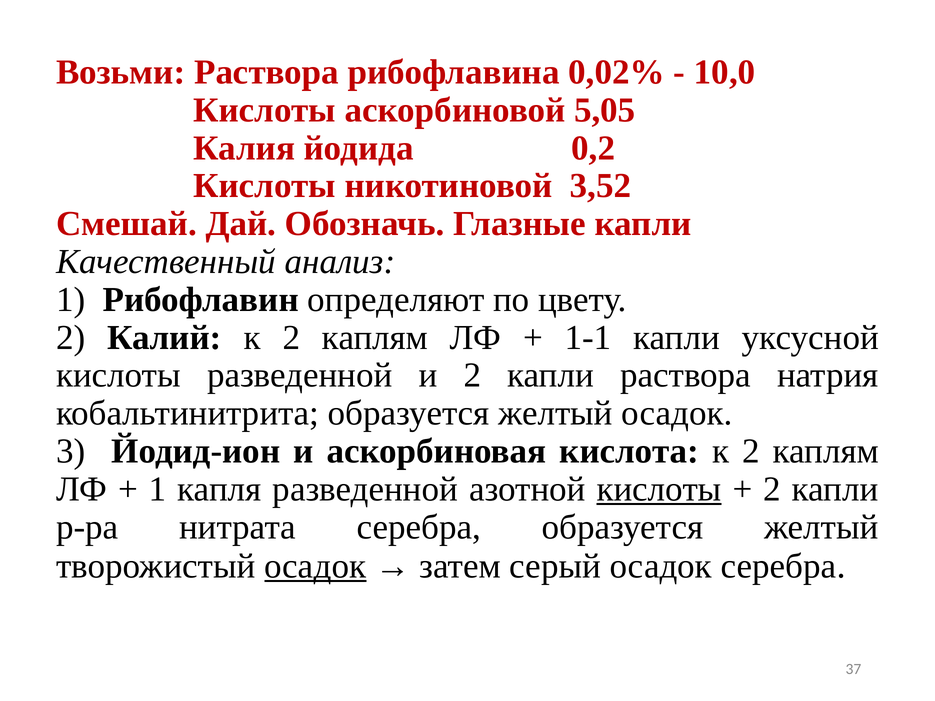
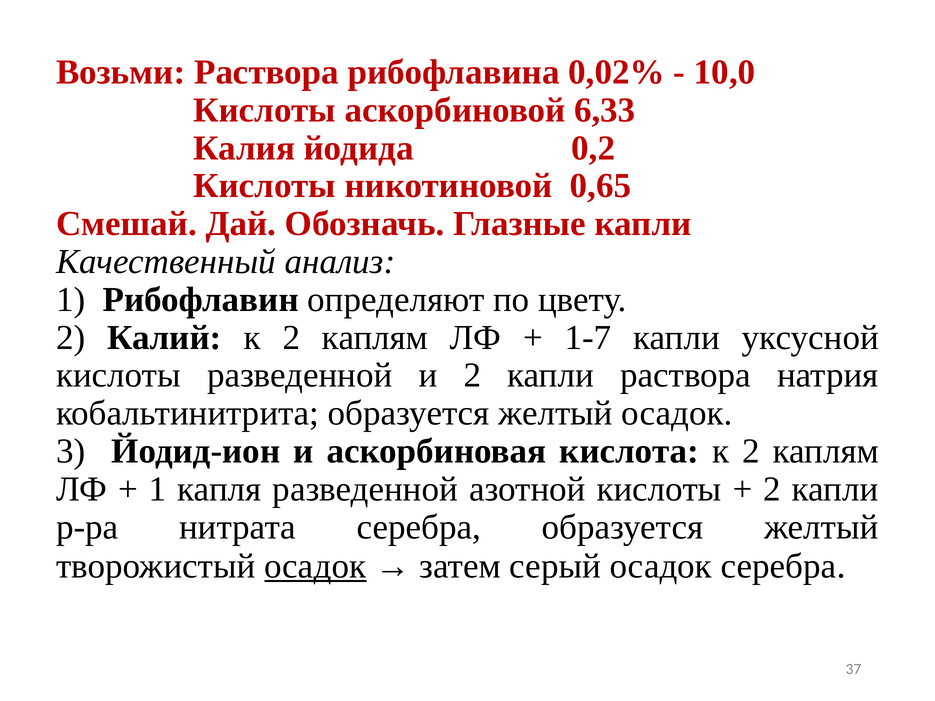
5,05: 5,05 -> 6,33 (605, 110)
3,52: 3,52 -> 0,65 (601, 186)
1-1: 1-1 -> 1-7 (588, 338)
кислоты underline: present -> none (659, 489)
